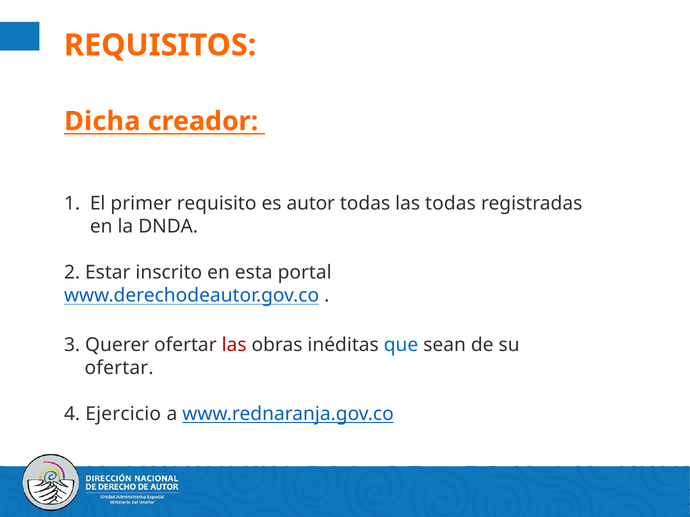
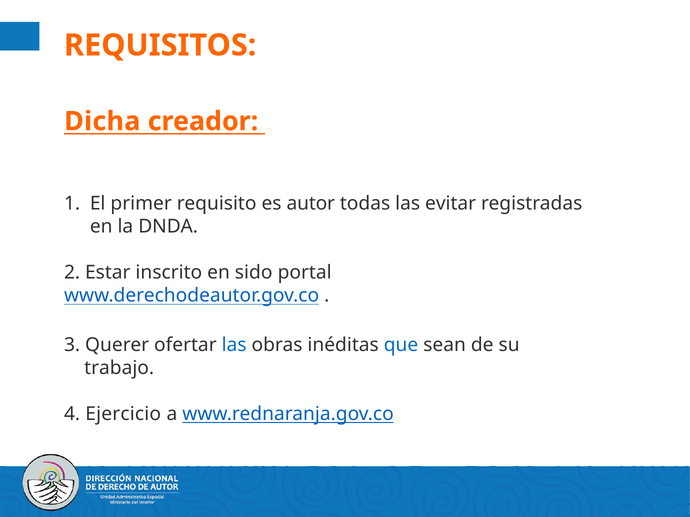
las todas: todas -> evitar (451, 204)
esta: esta -> sido (254, 273)
las colour: red -> blue (234, 345)
ofertar: ofertar -> trabajo (119, 368)
